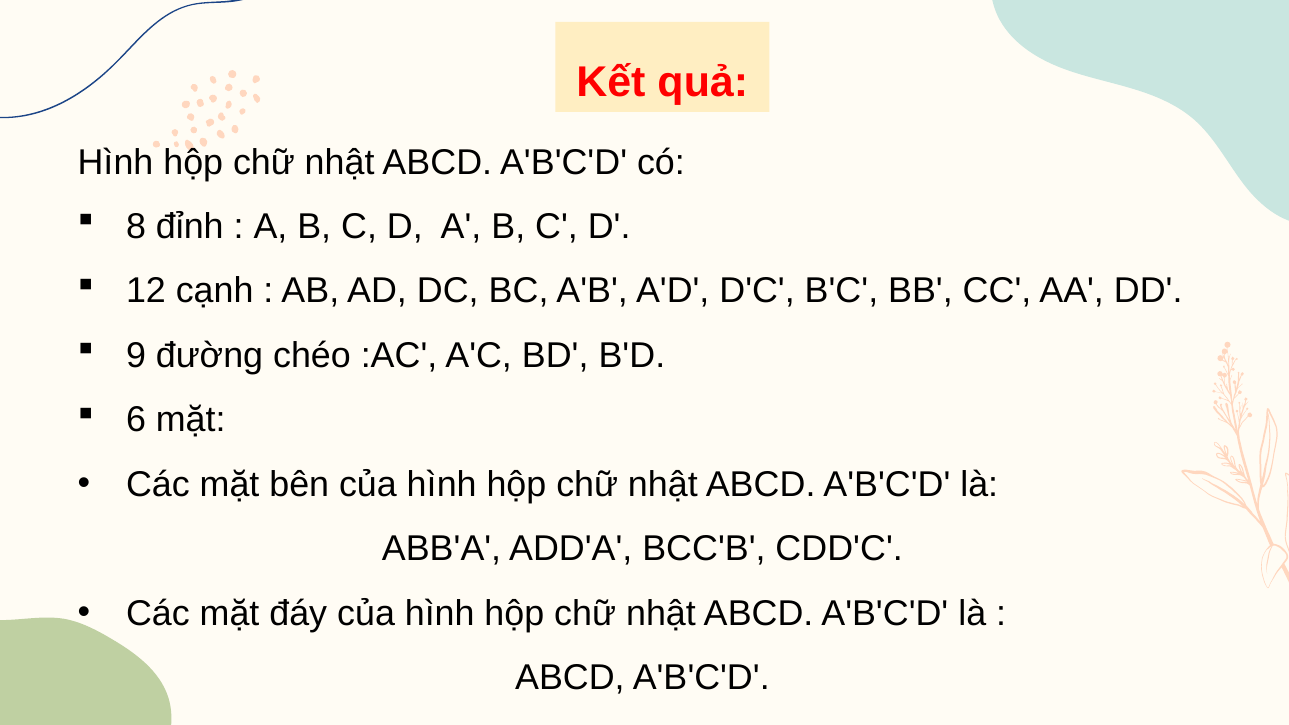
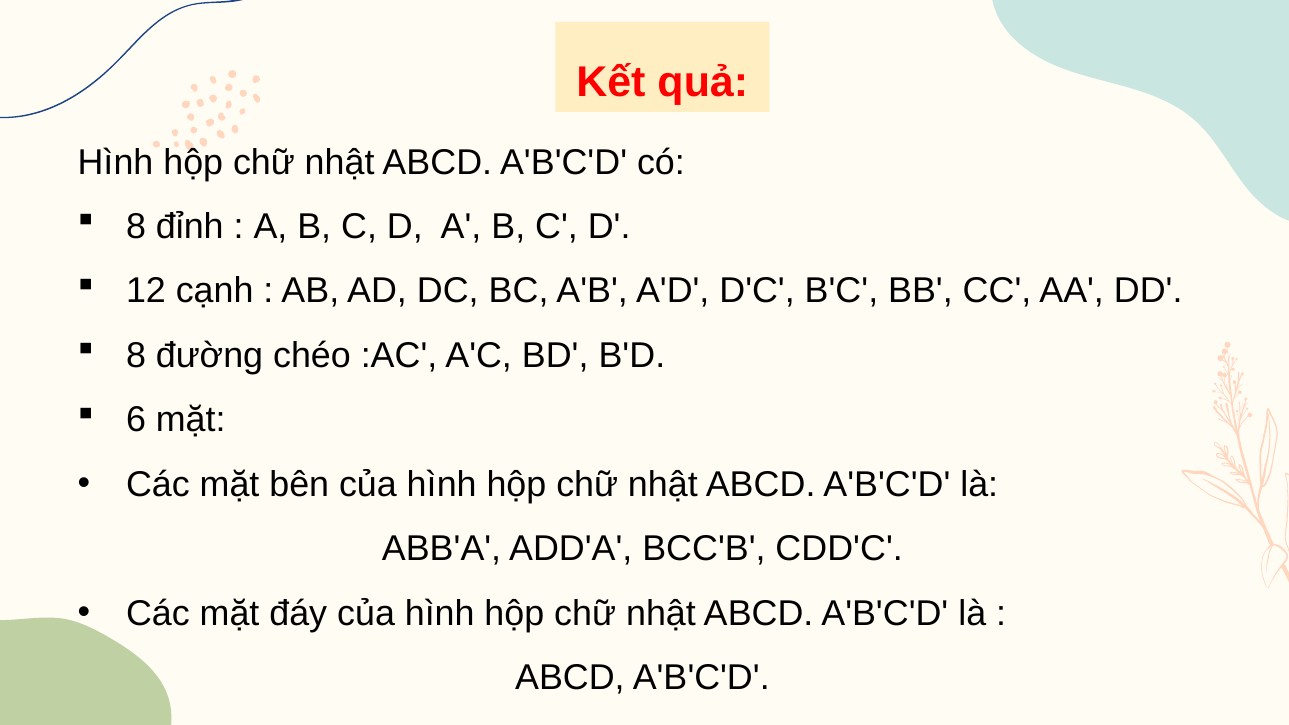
9: 9 -> 8 (136, 356)
